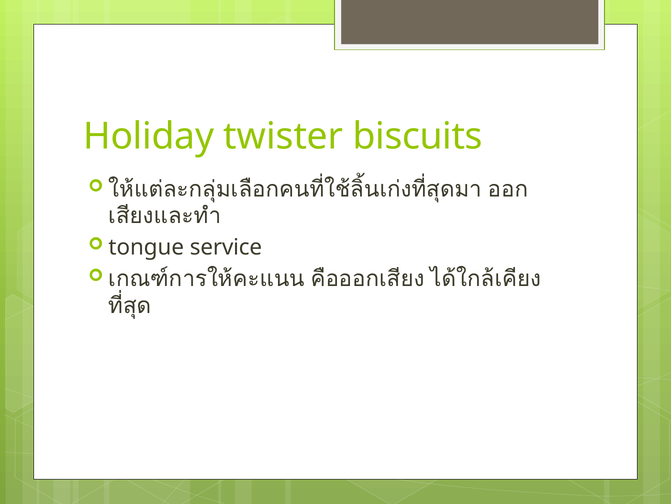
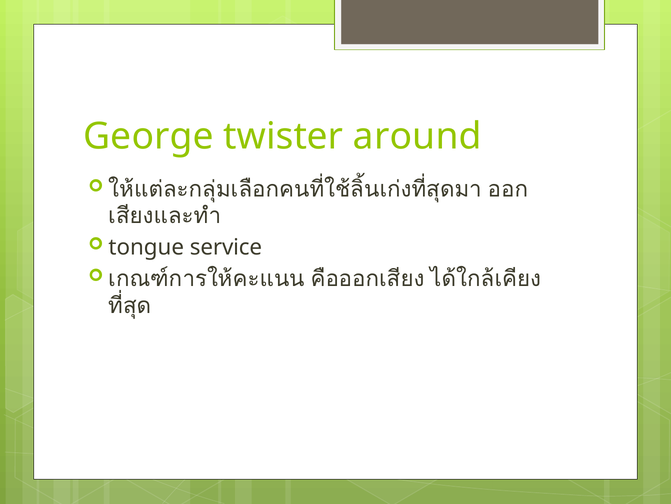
Holiday: Holiday -> George (148, 136)
biscuits: biscuits -> around (417, 136)
